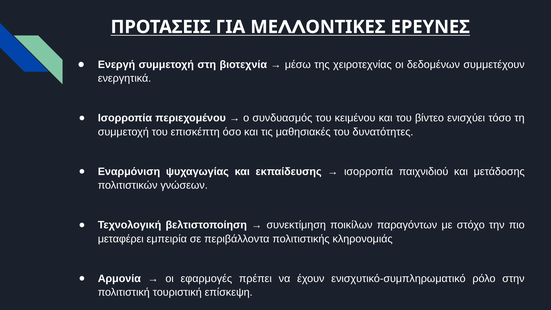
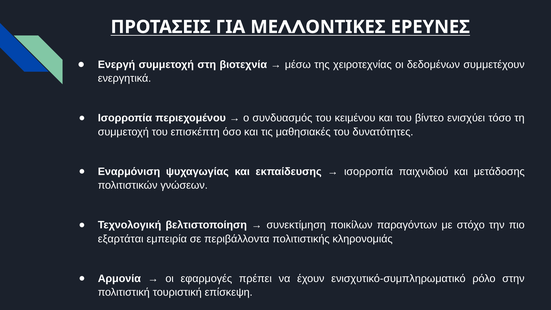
μεταφέρει: μεταφέρει -> εξαρτάται (121, 239)
